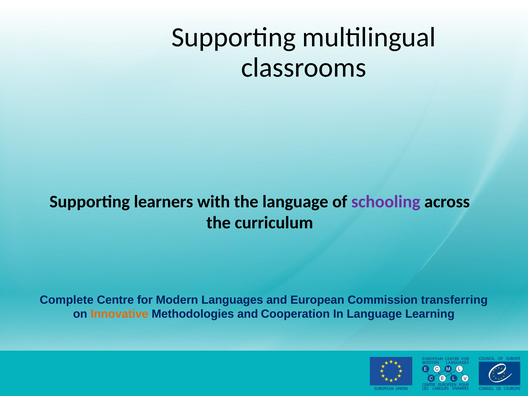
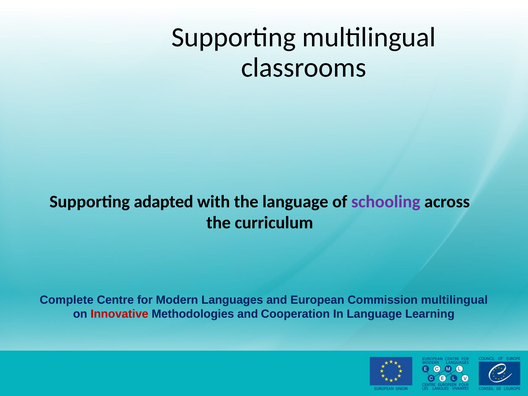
learners: learners -> adapted (164, 202)
Commission transferring: transferring -> multilingual (454, 300)
Innovative colour: orange -> red (119, 314)
